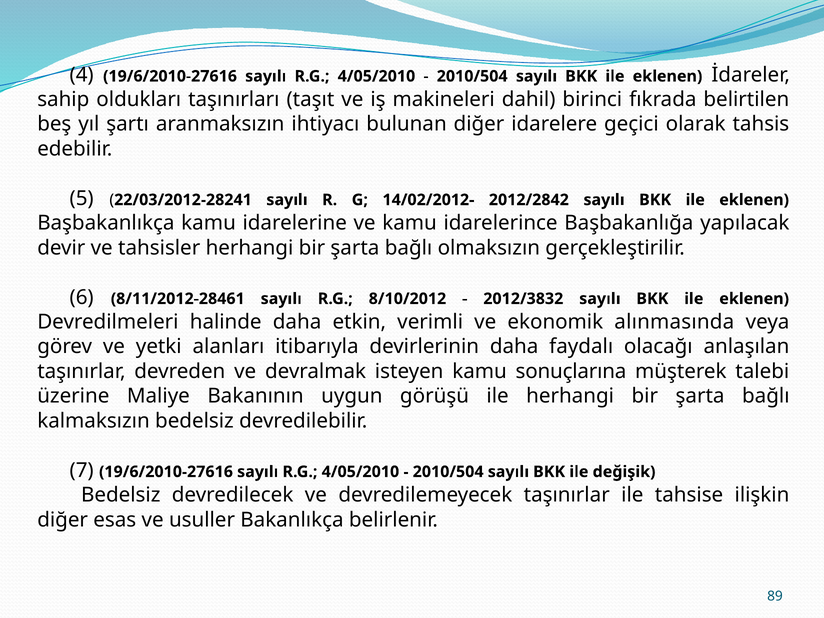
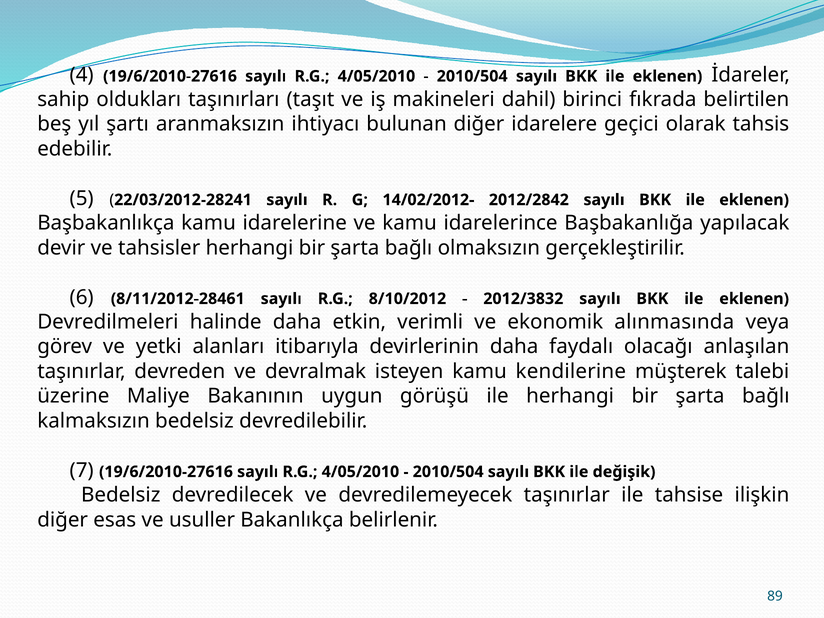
sonuçlarına: sonuçlarına -> kendilerine (571, 371)
